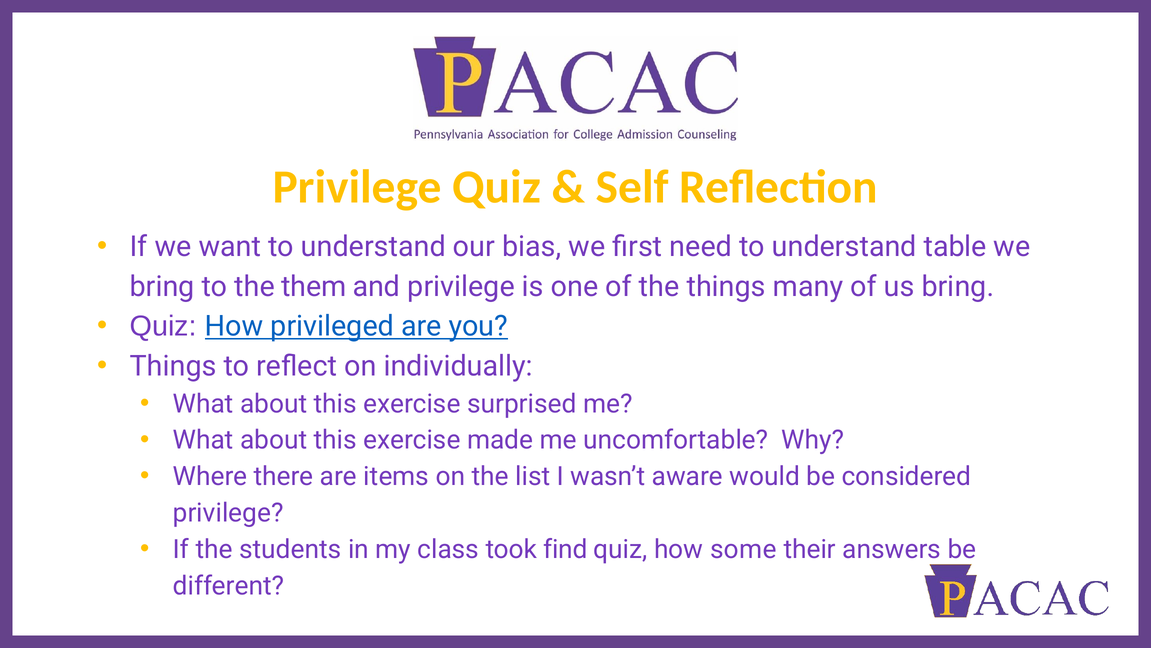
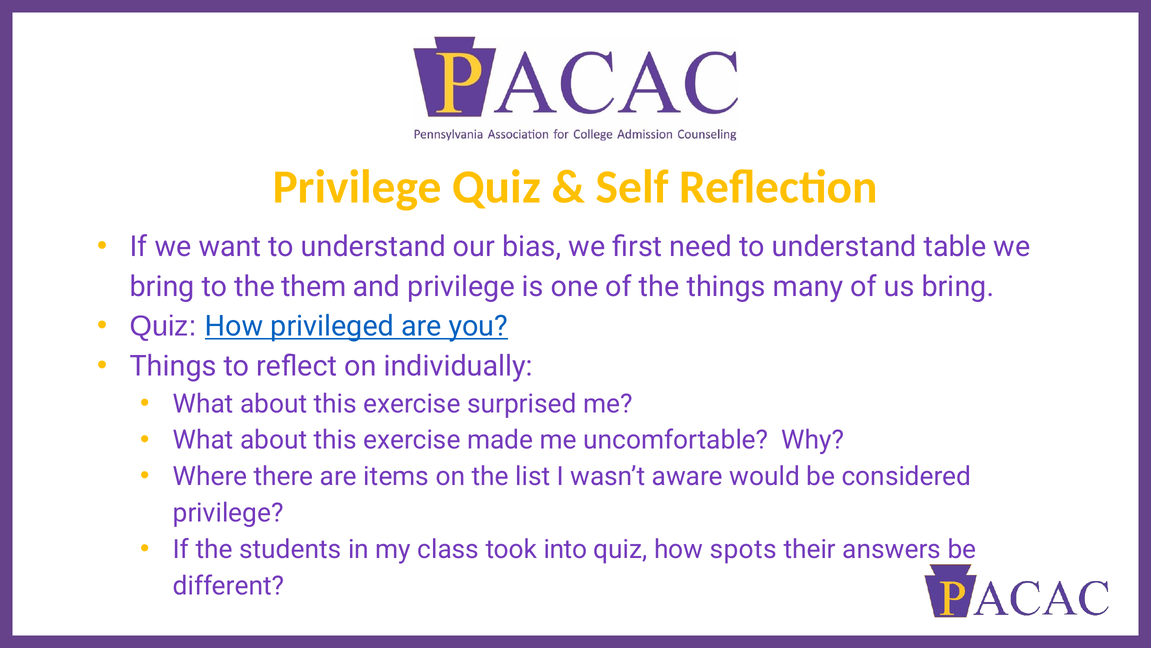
find: find -> into (565, 549)
some: some -> spots (743, 549)
